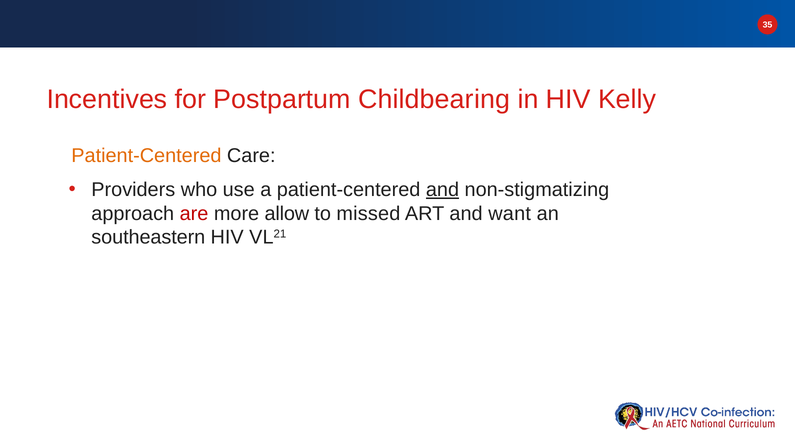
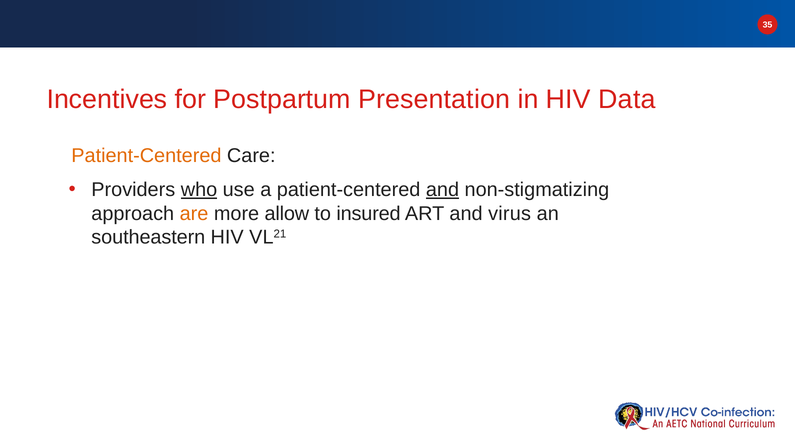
Childbearing: Childbearing -> Presentation (434, 99)
Kelly: Kelly -> Data (627, 99)
who underline: none -> present (199, 190)
are colour: red -> orange (194, 214)
missed: missed -> insured (369, 214)
want: want -> virus (510, 214)
